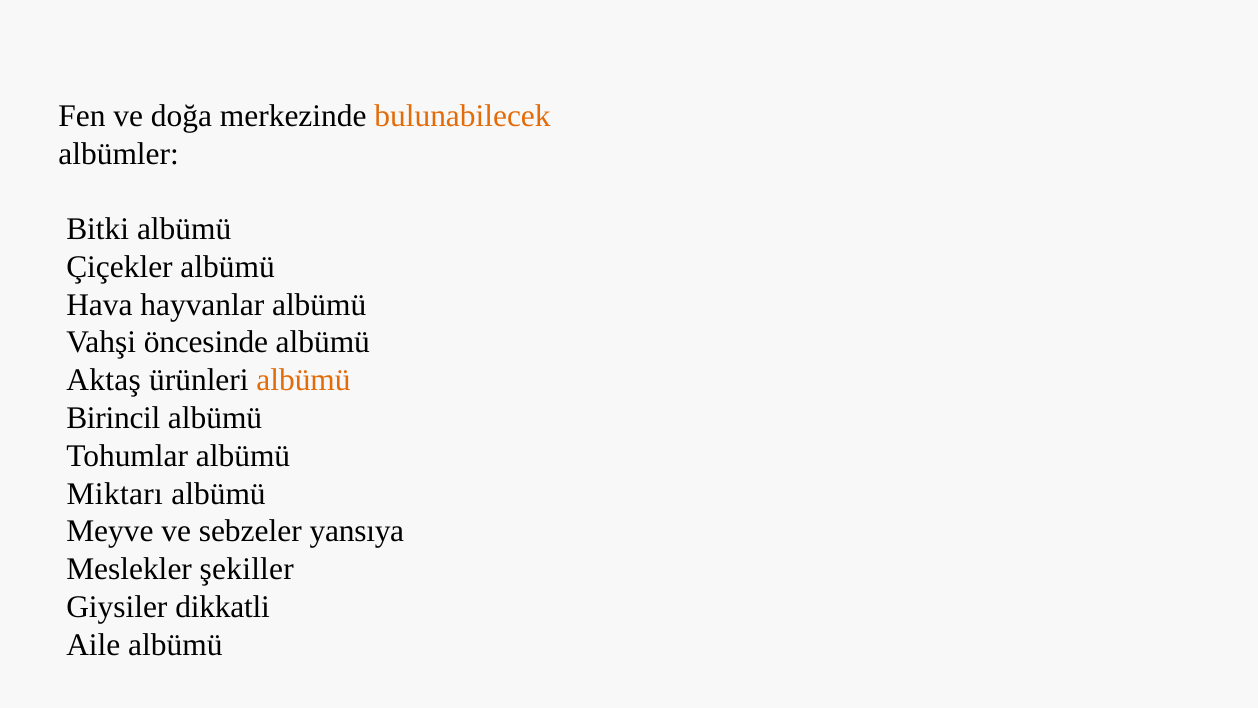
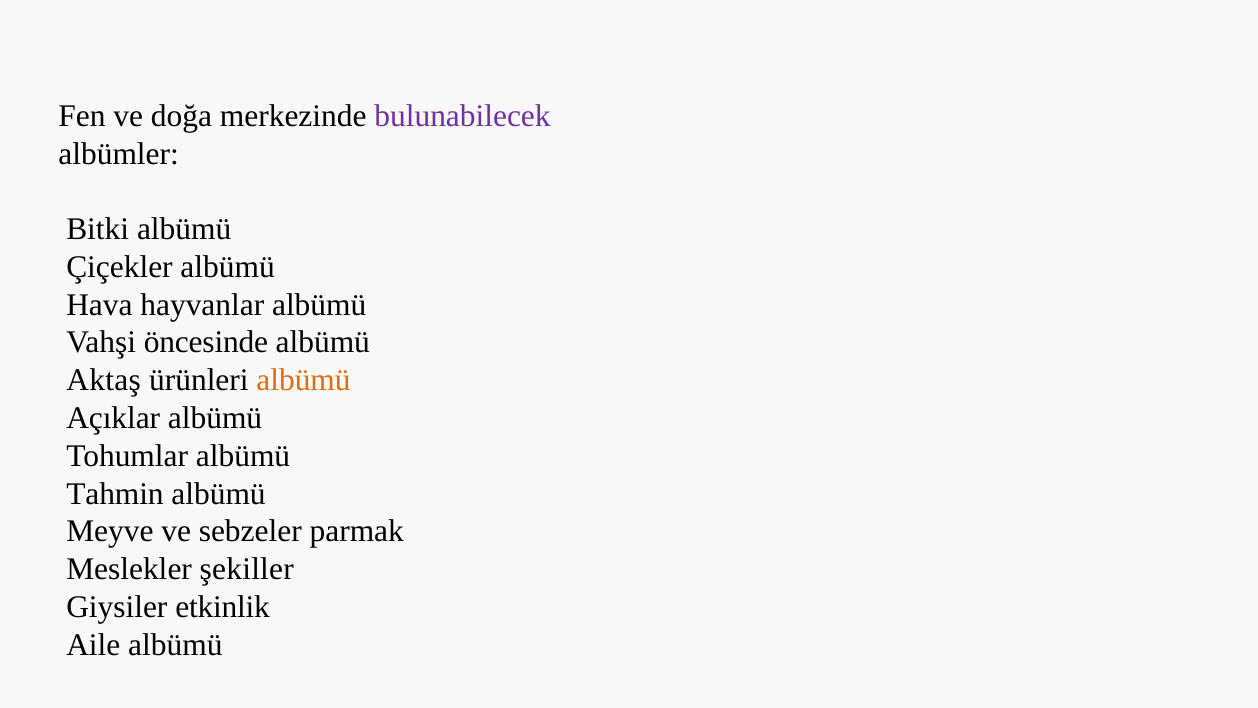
bulunabilecek colour: orange -> purple (462, 116)
Birincil: Birincil -> Açıklar (113, 418)
Miktarı: Miktarı -> Tahmin (115, 493)
yansıya: yansıya -> parmak (357, 531)
dikkatli: dikkatli -> etkinlik (223, 607)
